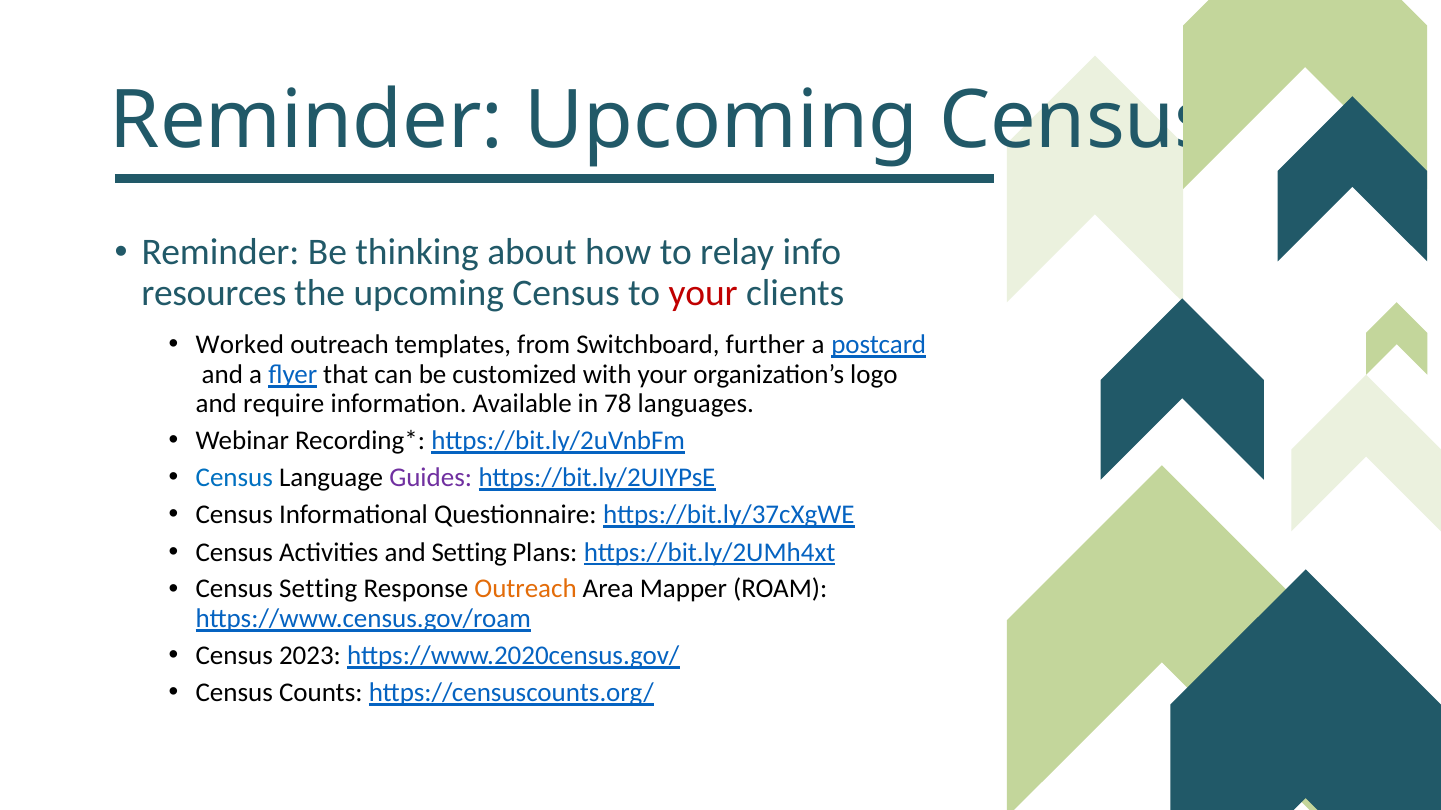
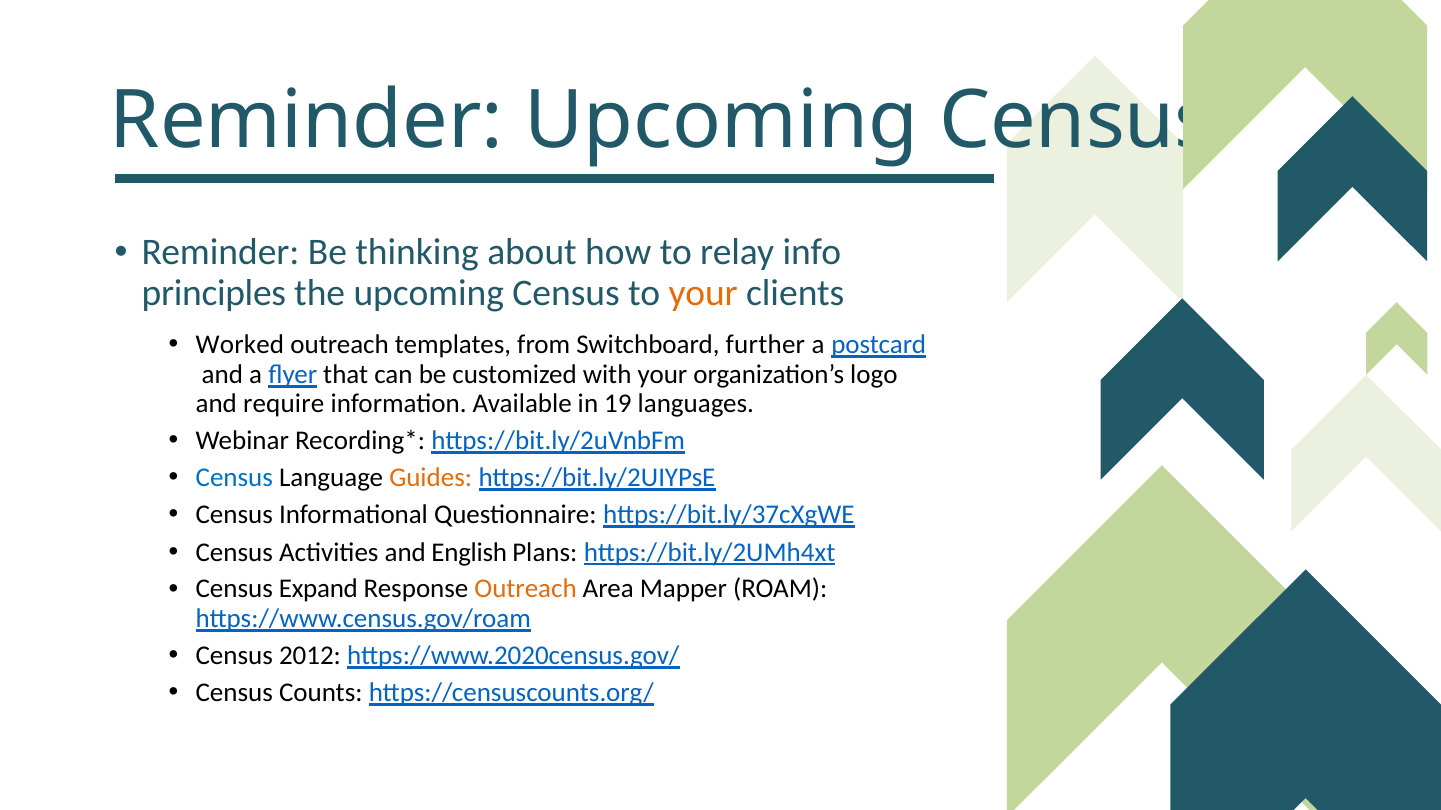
resources: resources -> principles (214, 293)
your colour: red -> orange (703, 293)
78: 78 -> 19 (618, 404)
Guides colour: purple -> orange (431, 478)
and Setting: Setting -> English (469, 553)
Census Setting: Setting -> Expand (318, 589)
2023: 2023 -> 2012 (310, 656)
